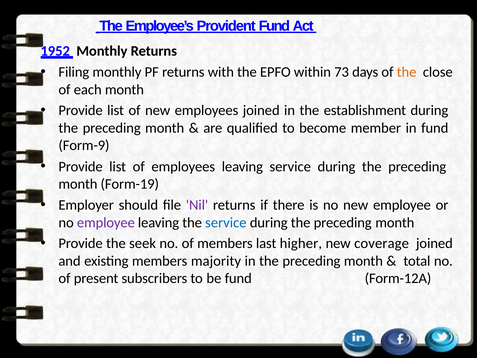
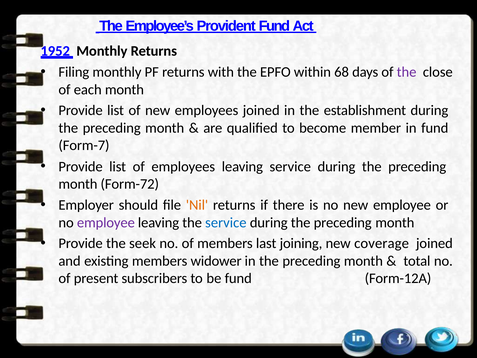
73: 73 -> 68 (342, 72)
the colour: orange -> purple (407, 72)
Form-9: Form-9 -> Form-7 (84, 145)
Form-19: Form-19 -> Form-72 (130, 184)
Nil colour: purple -> orange (197, 205)
higher: higher -> joining (301, 243)
majority: majority -> widower (216, 261)
